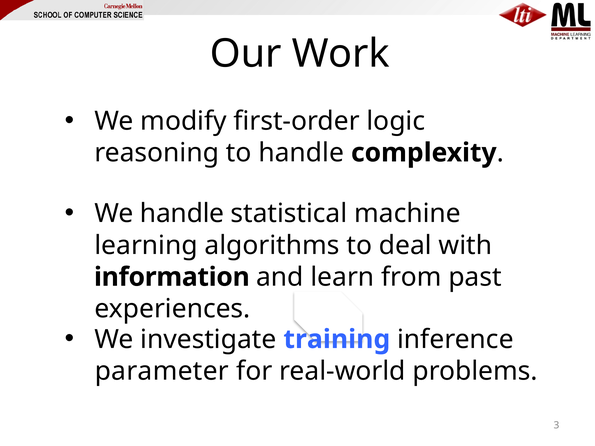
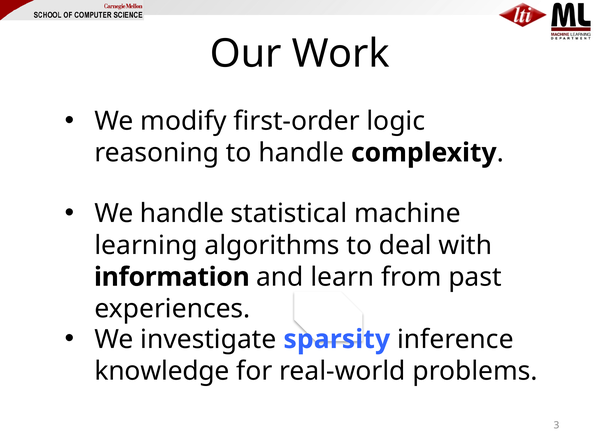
training: training -> sparsity (337, 339)
parameter: parameter -> knowledge (162, 371)
